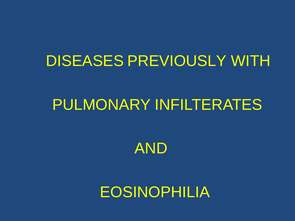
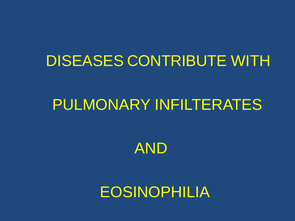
PREVIOUSLY: PREVIOUSLY -> CONTRIBUTE (177, 61)
